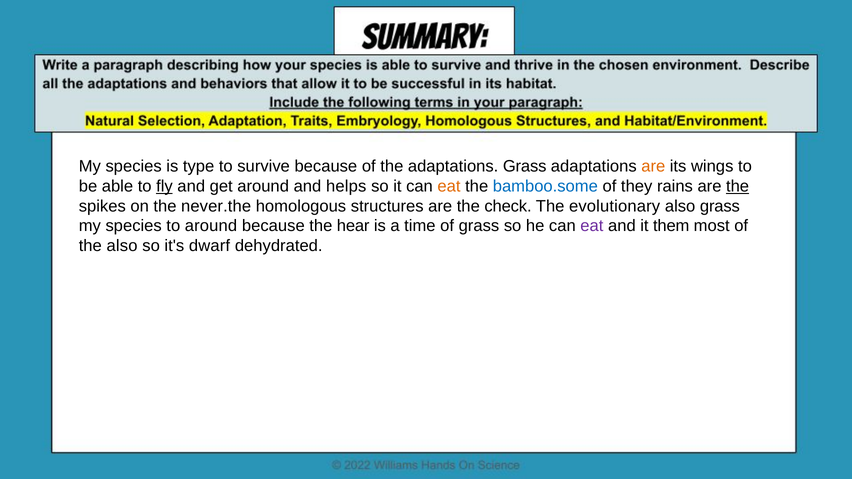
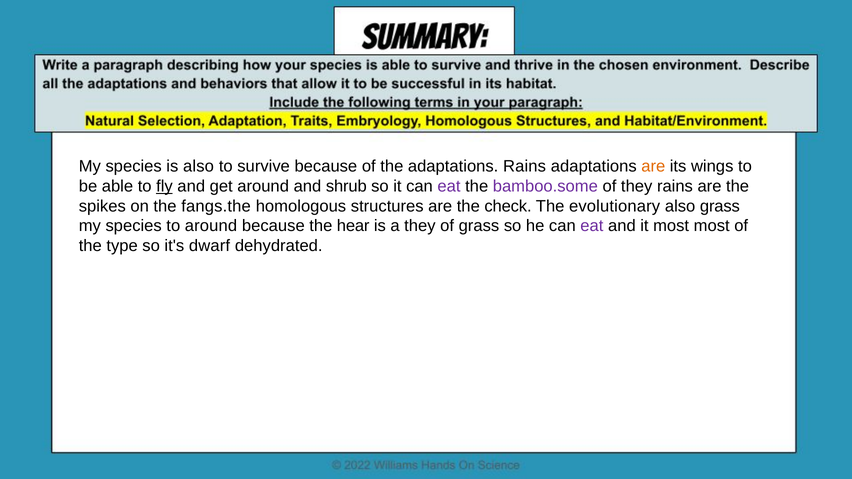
is type: type -> also (199, 166)
adaptations Grass: Grass -> Rains (525, 166)
helps: helps -> shrub (346, 186)
eat colour: orange -> purple (449, 186)
bamboo.some colour: blue -> purple (545, 186)
the underline: present -> none (738, 186)
never.the: never.the -> fangs.the (216, 206)
a time: time -> they (420, 226)
it them: them -> most (671, 226)
the also: also -> type (122, 246)
